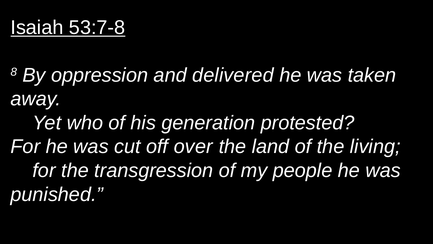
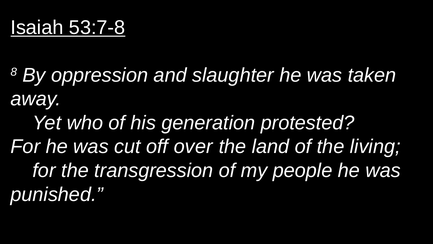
delivered: delivered -> slaughter (233, 75)
